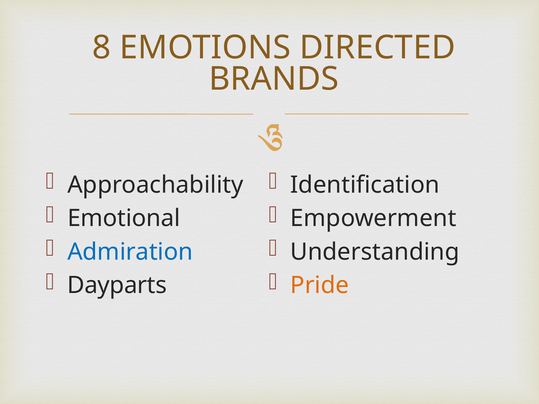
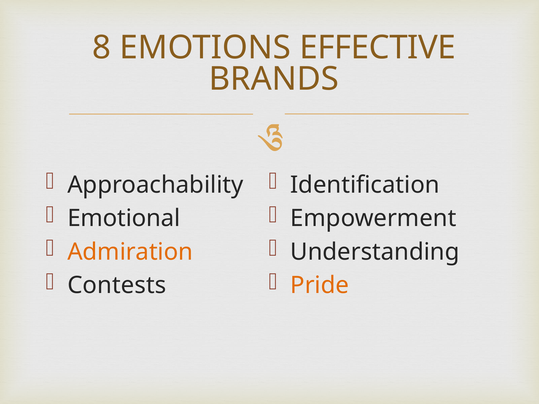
DIRECTED: DIRECTED -> EFFECTIVE (378, 48)
Admiration colour: blue -> orange (130, 252)
Dayparts: Dayparts -> Contests (117, 286)
